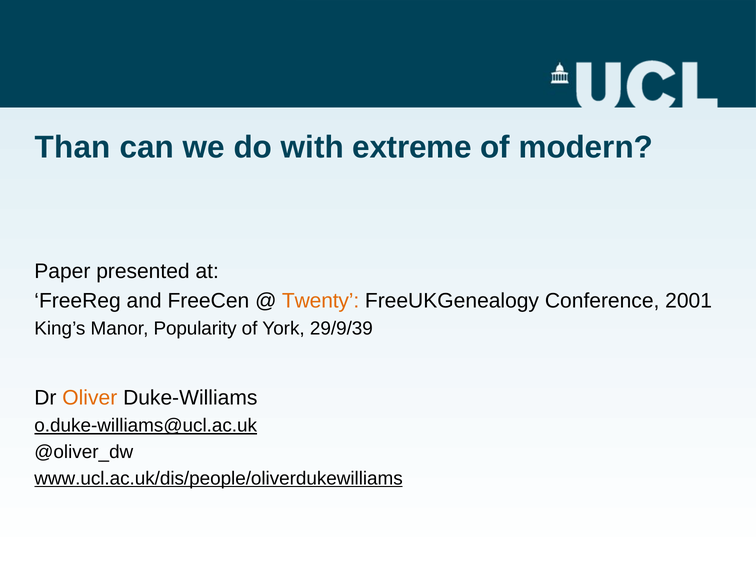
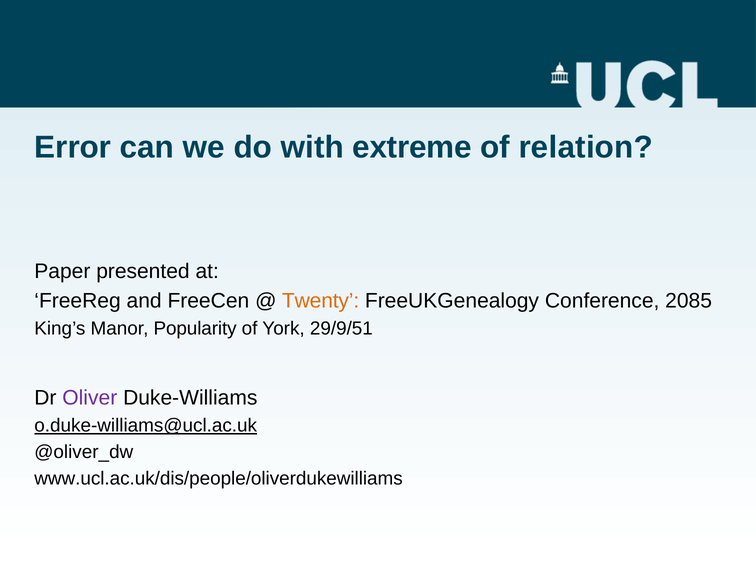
Than: Than -> Error (73, 148)
modern: modern -> relation (586, 148)
2001: 2001 -> 2085 (689, 301)
29/9/39: 29/9/39 -> 29/9/51 (341, 329)
Oliver colour: orange -> purple (90, 398)
www.ucl.ac.uk/dis/people/oliverdukewilliams underline: present -> none (219, 479)
